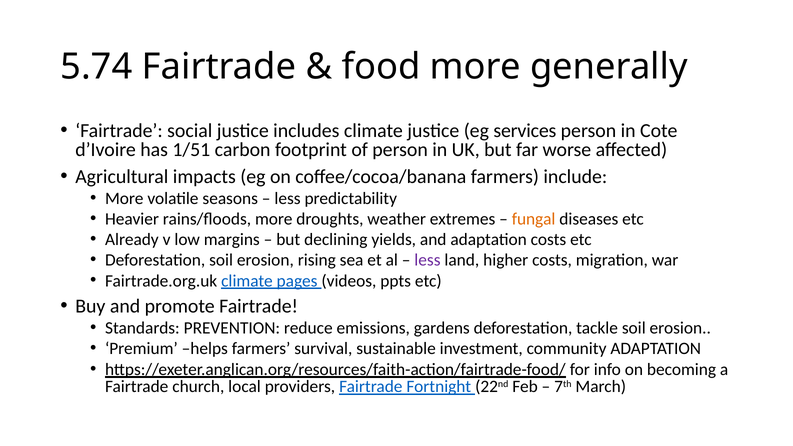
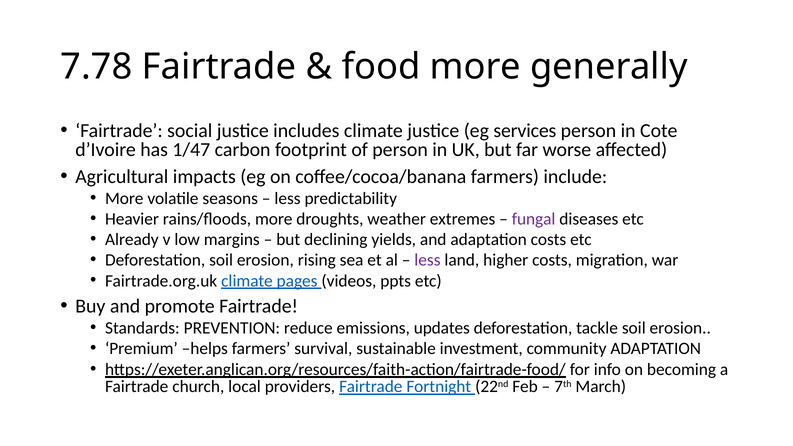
5.74: 5.74 -> 7.78 (96, 67)
1/51: 1/51 -> 1/47 (191, 150)
fungal colour: orange -> purple (534, 219)
gardens: gardens -> updates (442, 328)
